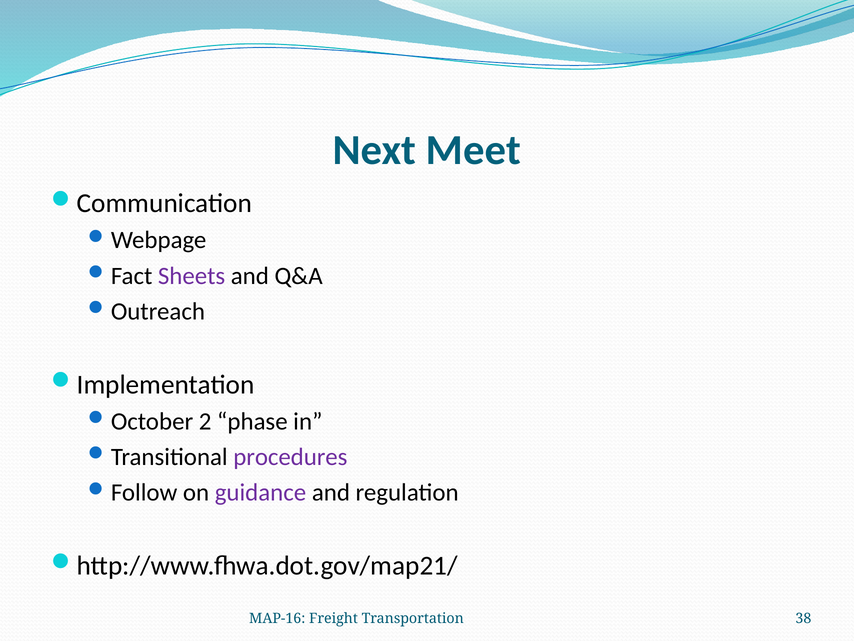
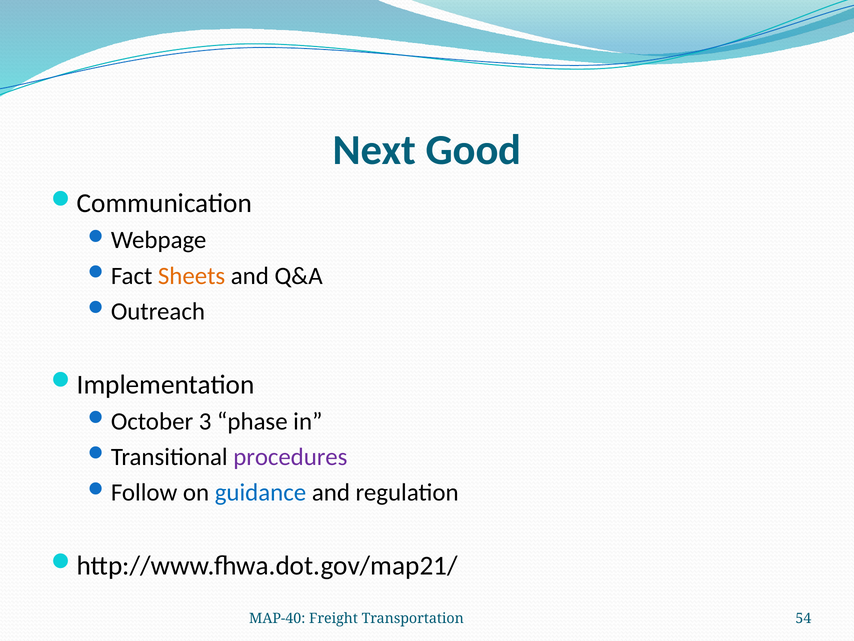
Meet: Meet -> Good (473, 150)
Sheets colour: purple -> orange (192, 276)
2: 2 -> 3 (205, 421)
guidance colour: purple -> blue (260, 492)
MAP-16: MAP-16 -> MAP-40 (277, 618)
38: 38 -> 54 (803, 618)
